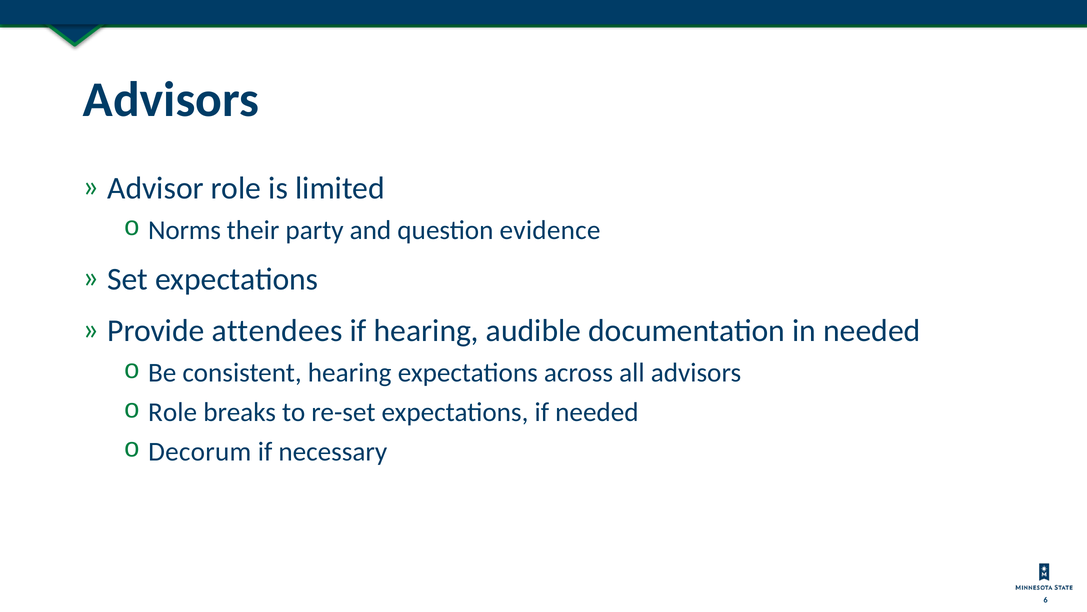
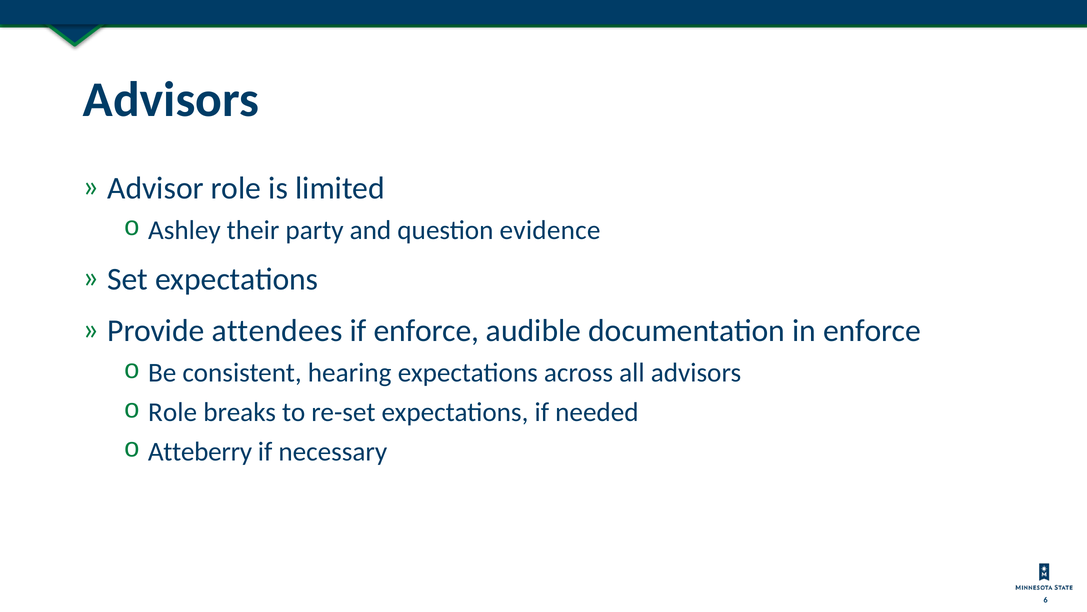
Norms: Norms -> Ashley (184, 230)
if hearing: hearing -> enforce (426, 331)
in needed: needed -> enforce (872, 331)
Decorum: Decorum -> Atteberry (200, 451)
